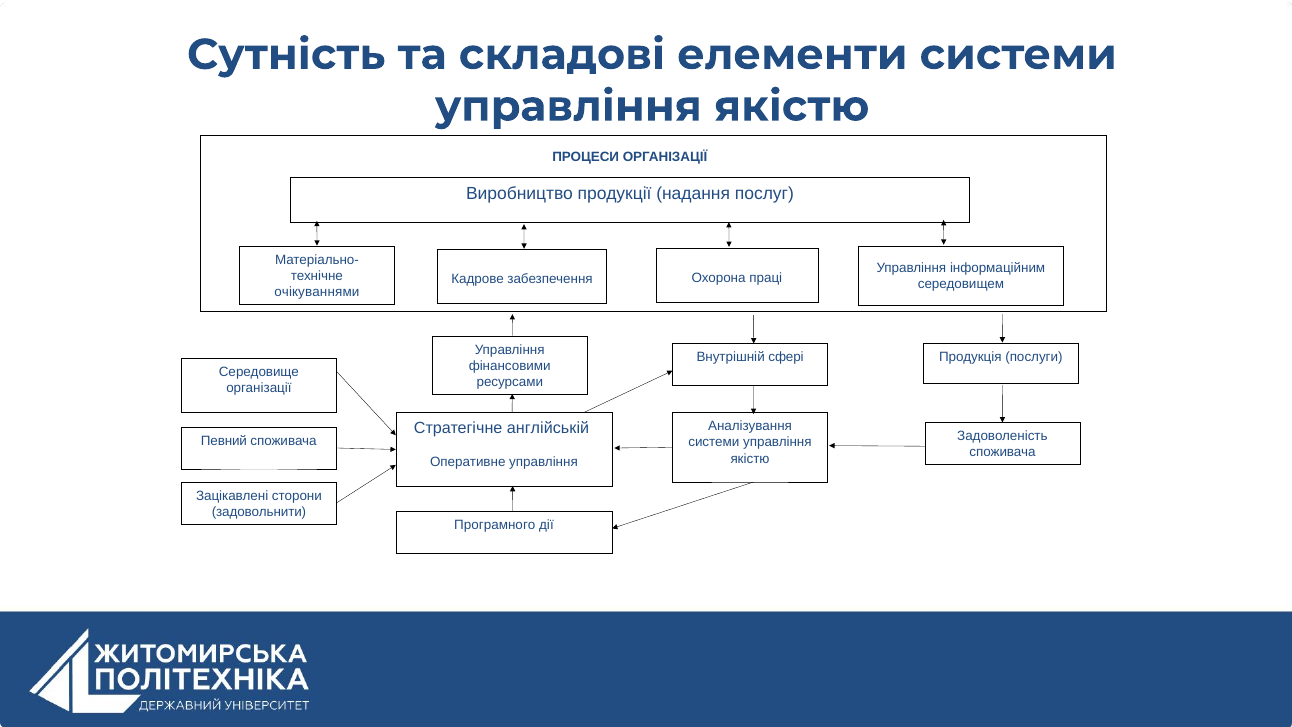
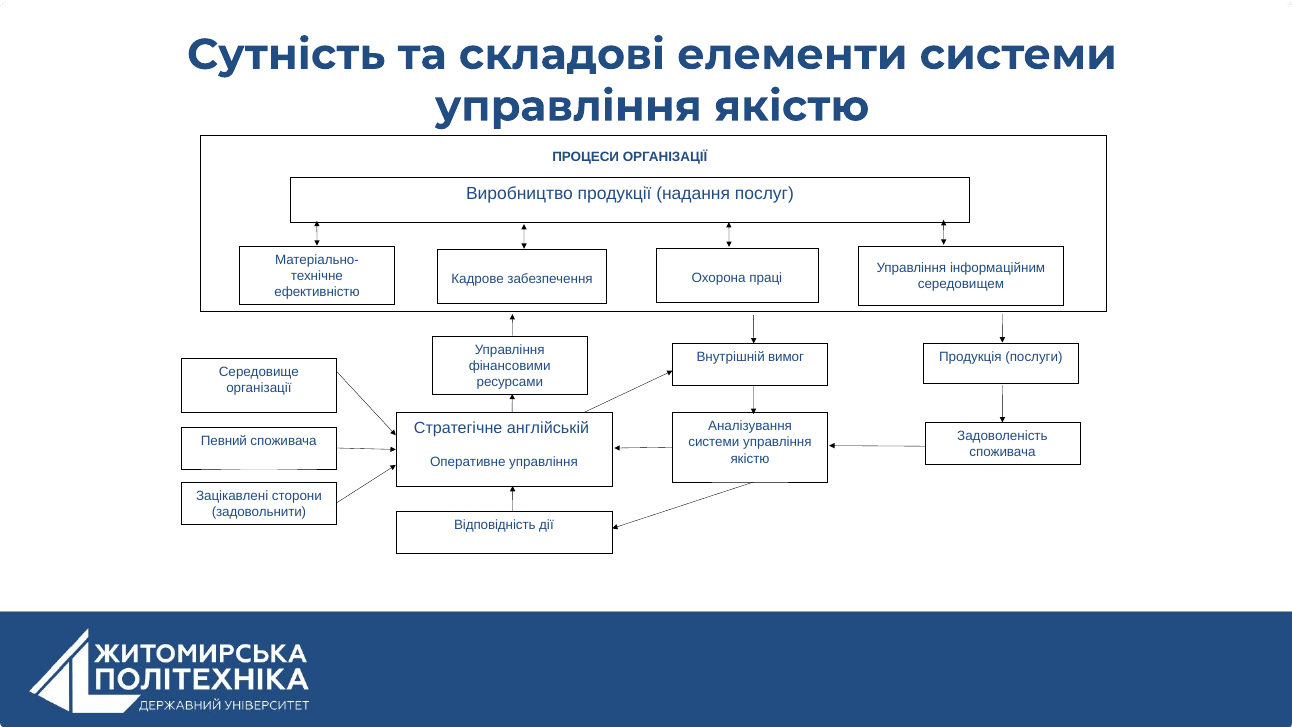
очікуваннями: очікуваннями -> ефективністю (317, 292)
сфері: сфері -> вимог (786, 357)
Програмного: Програмного -> Відповідність (495, 525)
